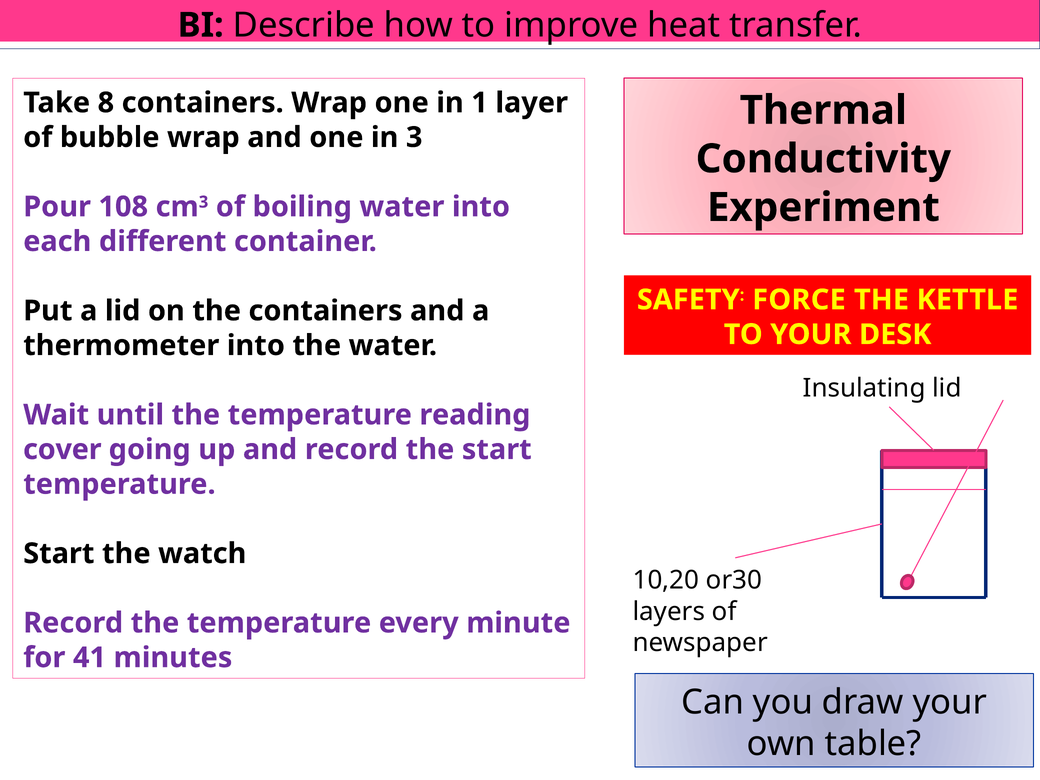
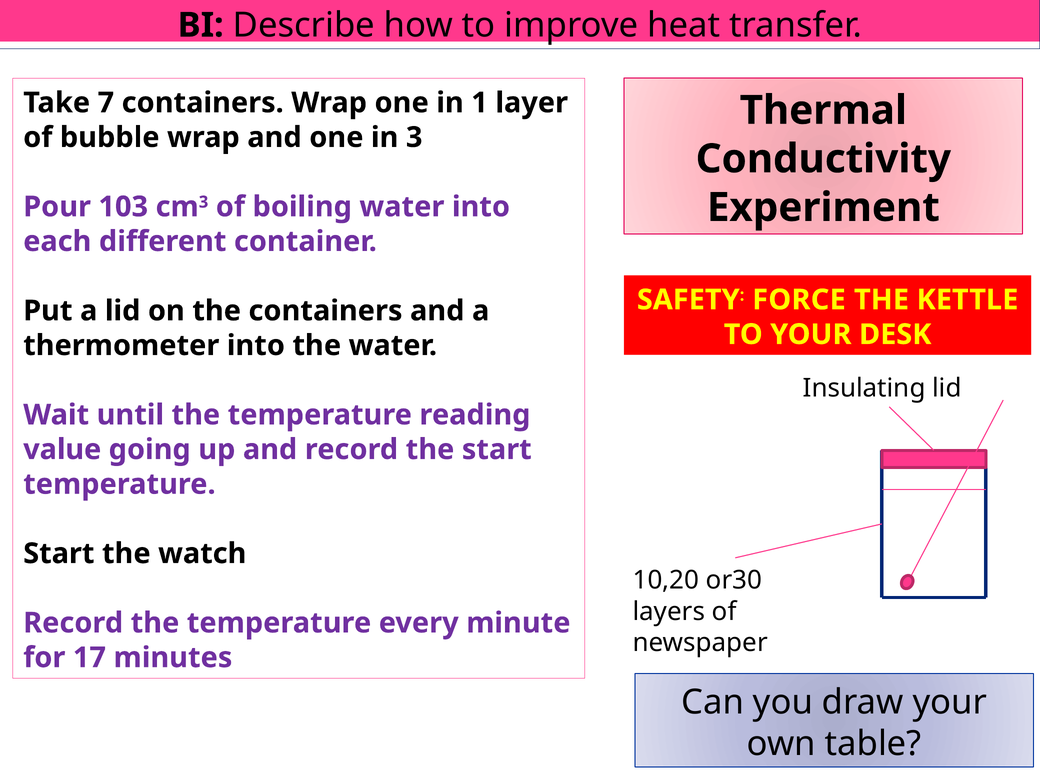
8: 8 -> 7 (106, 103)
108: 108 -> 103 (123, 207)
cover: cover -> value (62, 450)
41: 41 -> 17 (89, 658)
